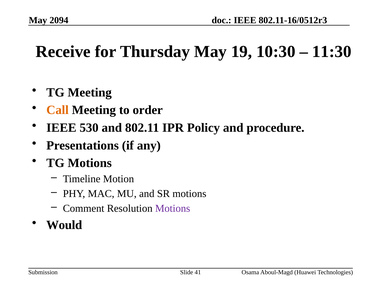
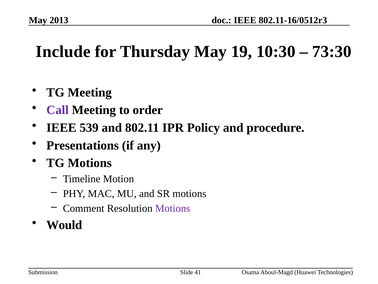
2094: 2094 -> 2013 (59, 20)
Receive: Receive -> Include (63, 52)
11:30: 11:30 -> 73:30 (332, 52)
Call colour: orange -> purple (58, 110)
530: 530 -> 539 (89, 128)
